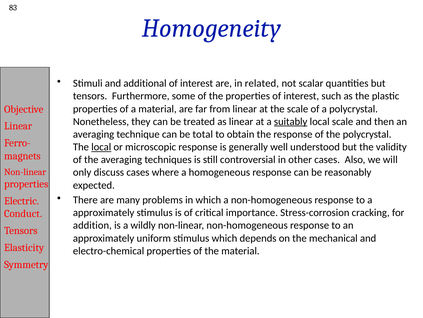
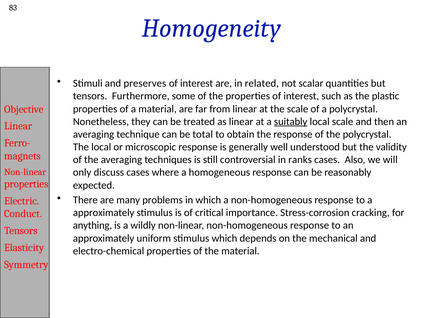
additional: additional -> preserves (145, 83)
local underline: present -> none (101, 147)
other: other -> ranks (300, 159)
addition: addition -> anything (92, 225)
